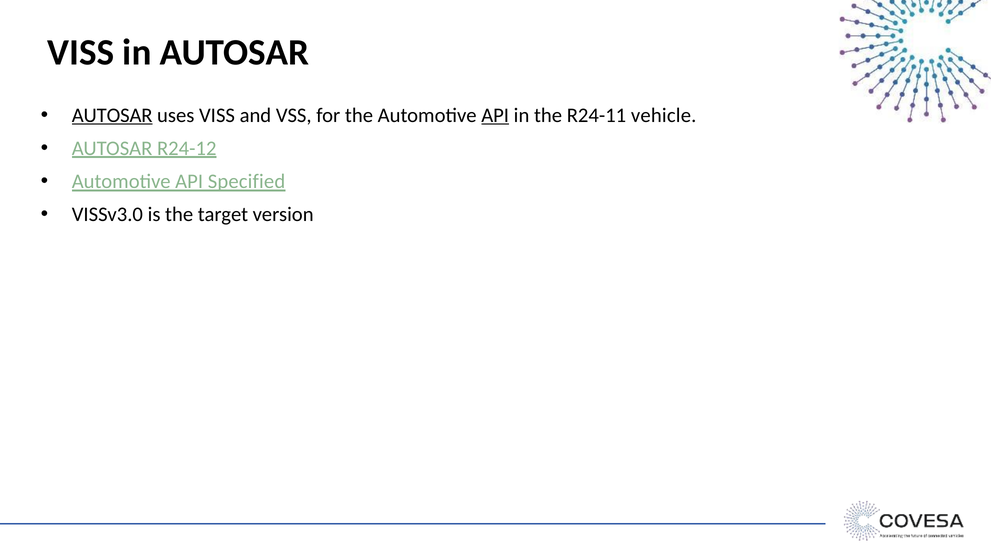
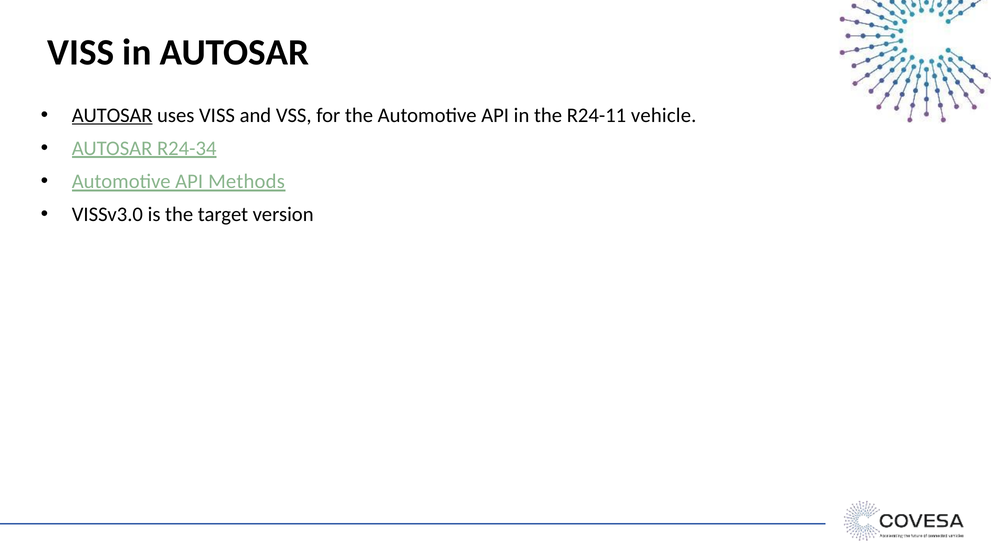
API underline: present -> none (495, 115)
R24-12: R24-12 -> R24-34 (187, 148)
Specified: Specified -> Methods (246, 181)
